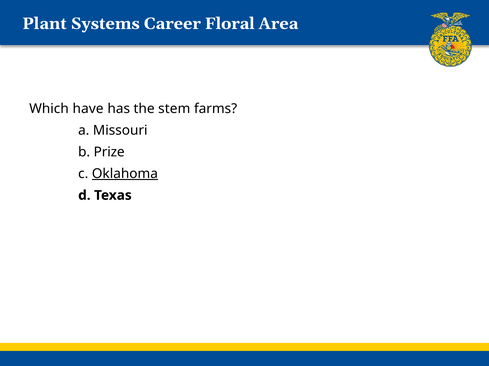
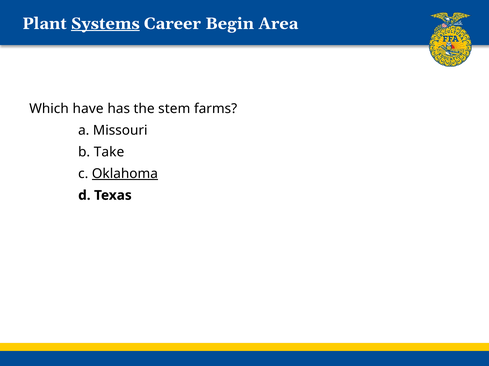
Systems underline: none -> present (105, 24)
Floral: Floral -> Begin (230, 24)
Prize: Prize -> Take (109, 152)
